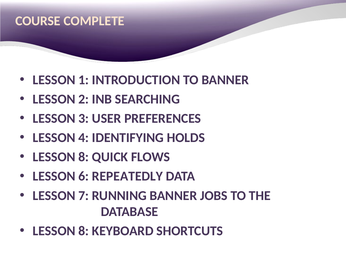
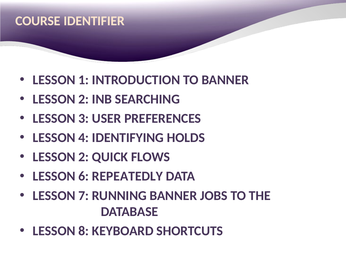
COMPLETE: COMPLETE -> IDENTIFIER (94, 21)
8: 8 -> 2 (84, 157)
